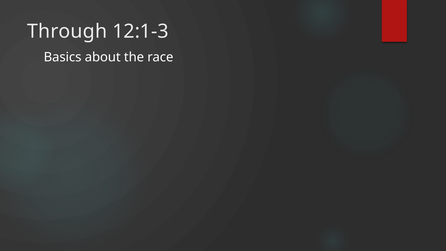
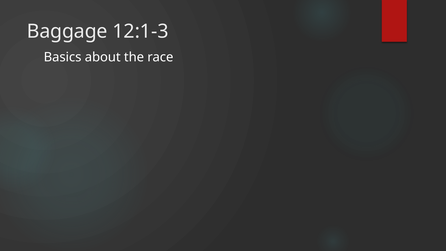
Through: Through -> Baggage (67, 31)
